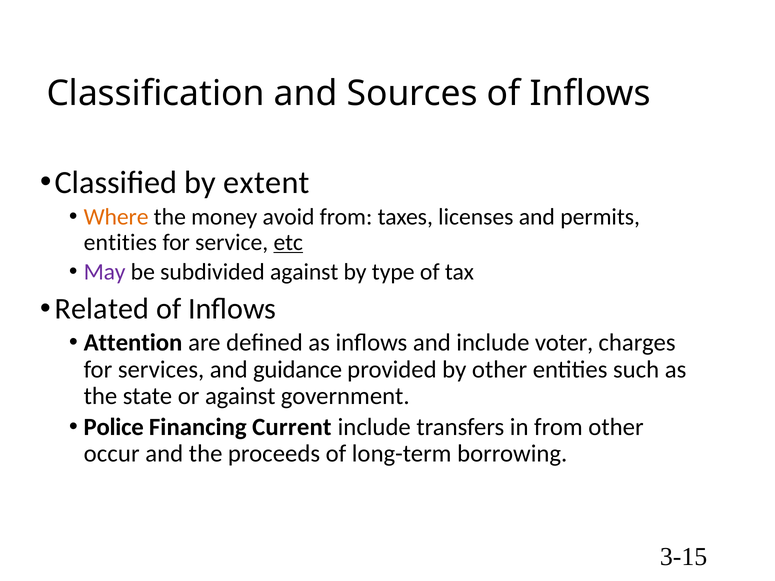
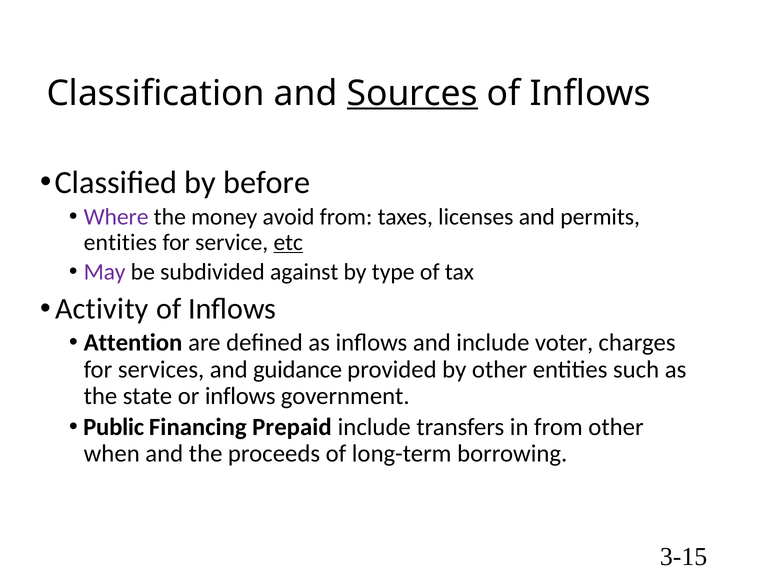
Sources underline: none -> present (412, 93)
extent: extent -> before (267, 183)
Where colour: orange -> purple (116, 217)
Related: Related -> Activity (102, 309)
or against: against -> inflows (240, 396)
Police: Police -> Public (114, 427)
Current: Current -> Prepaid (292, 427)
occur: occur -> when (112, 454)
